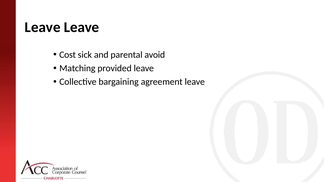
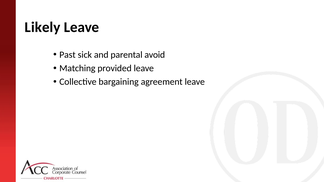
Leave: Leave -> Likely (43, 27)
Cost: Cost -> Past (67, 55)
